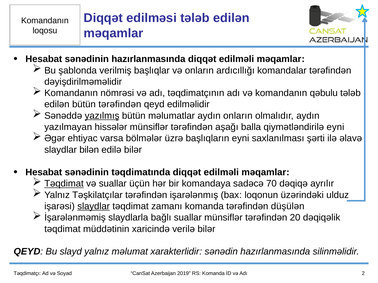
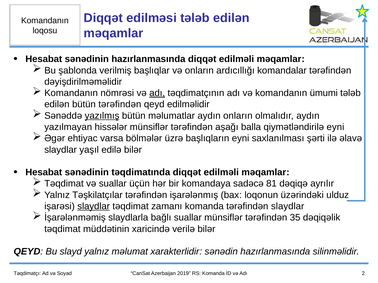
adı underline: none -> present (157, 93)
qəbulu: qəbulu -> ümumi (324, 93)
bilən: bilən -> yaşıl (89, 150)
Təqdimat underline: present -> none (64, 184)
70: 70 -> 81 (271, 184)
tərəfindən düşülən: düşülən -> slaydlar (288, 207)
20: 20 -> 35 (295, 218)
